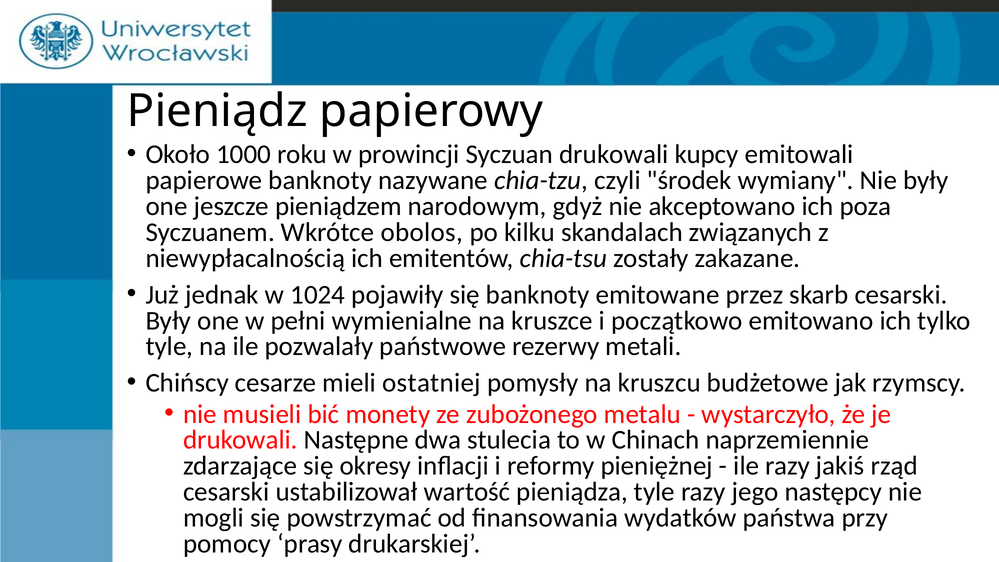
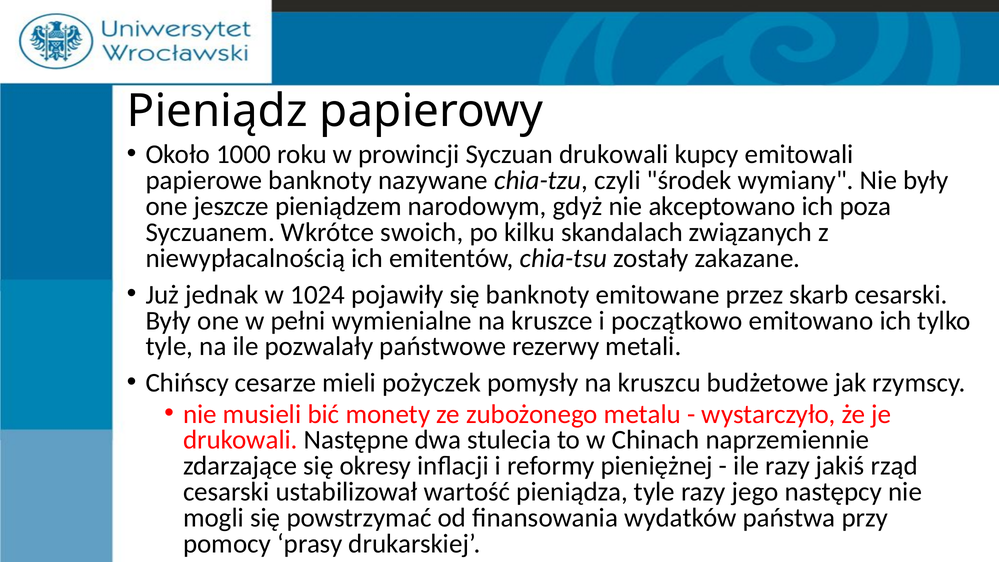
obolos: obolos -> swoich (422, 232)
ostatniej: ostatniej -> pożyczek (432, 383)
